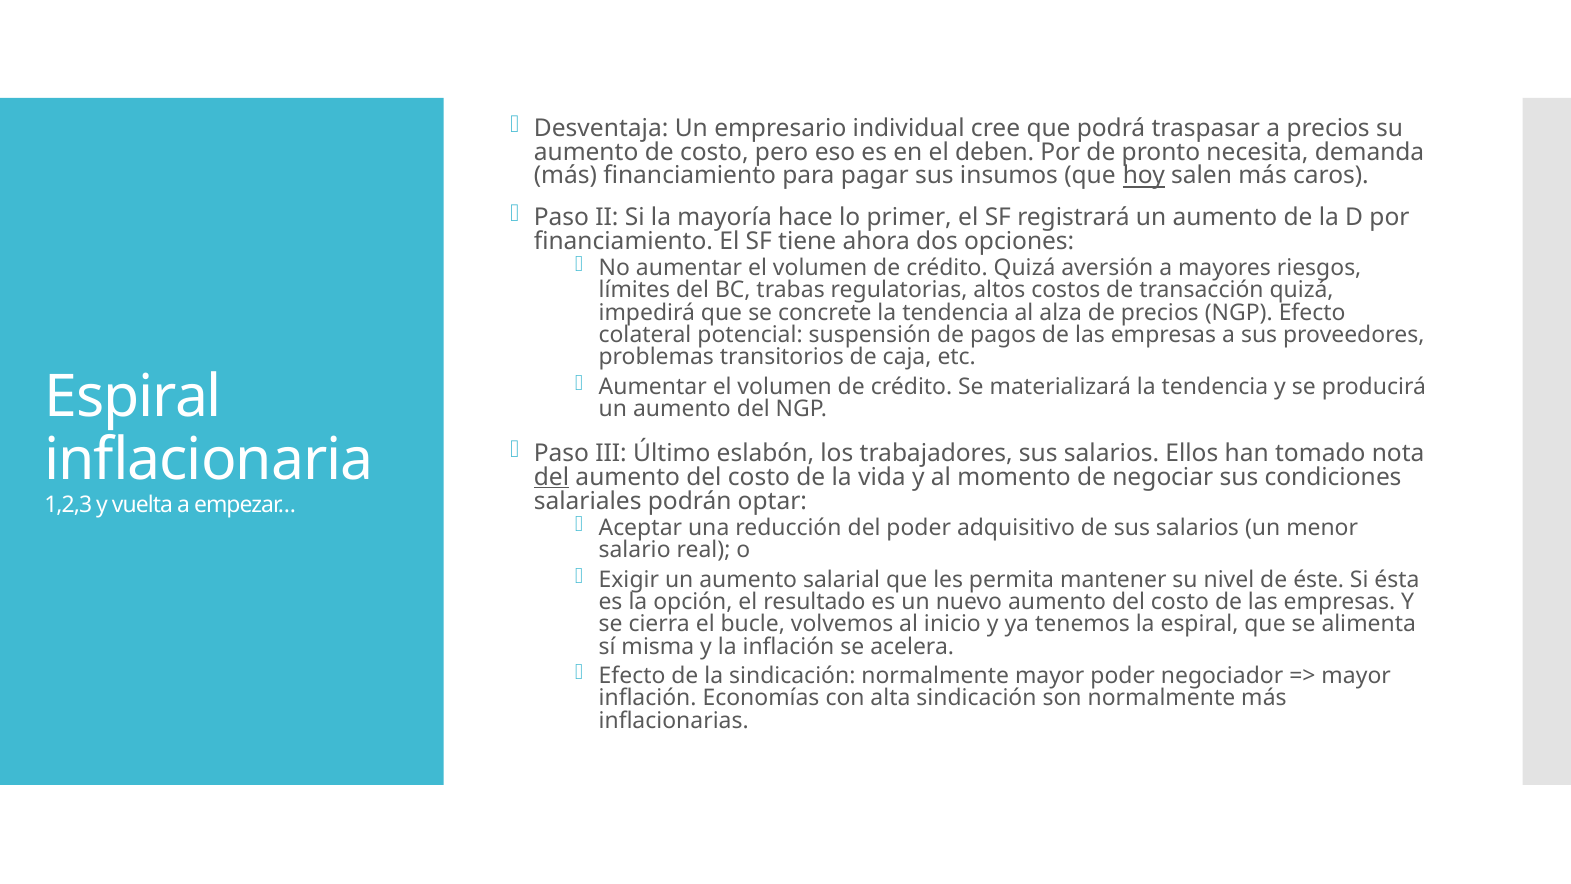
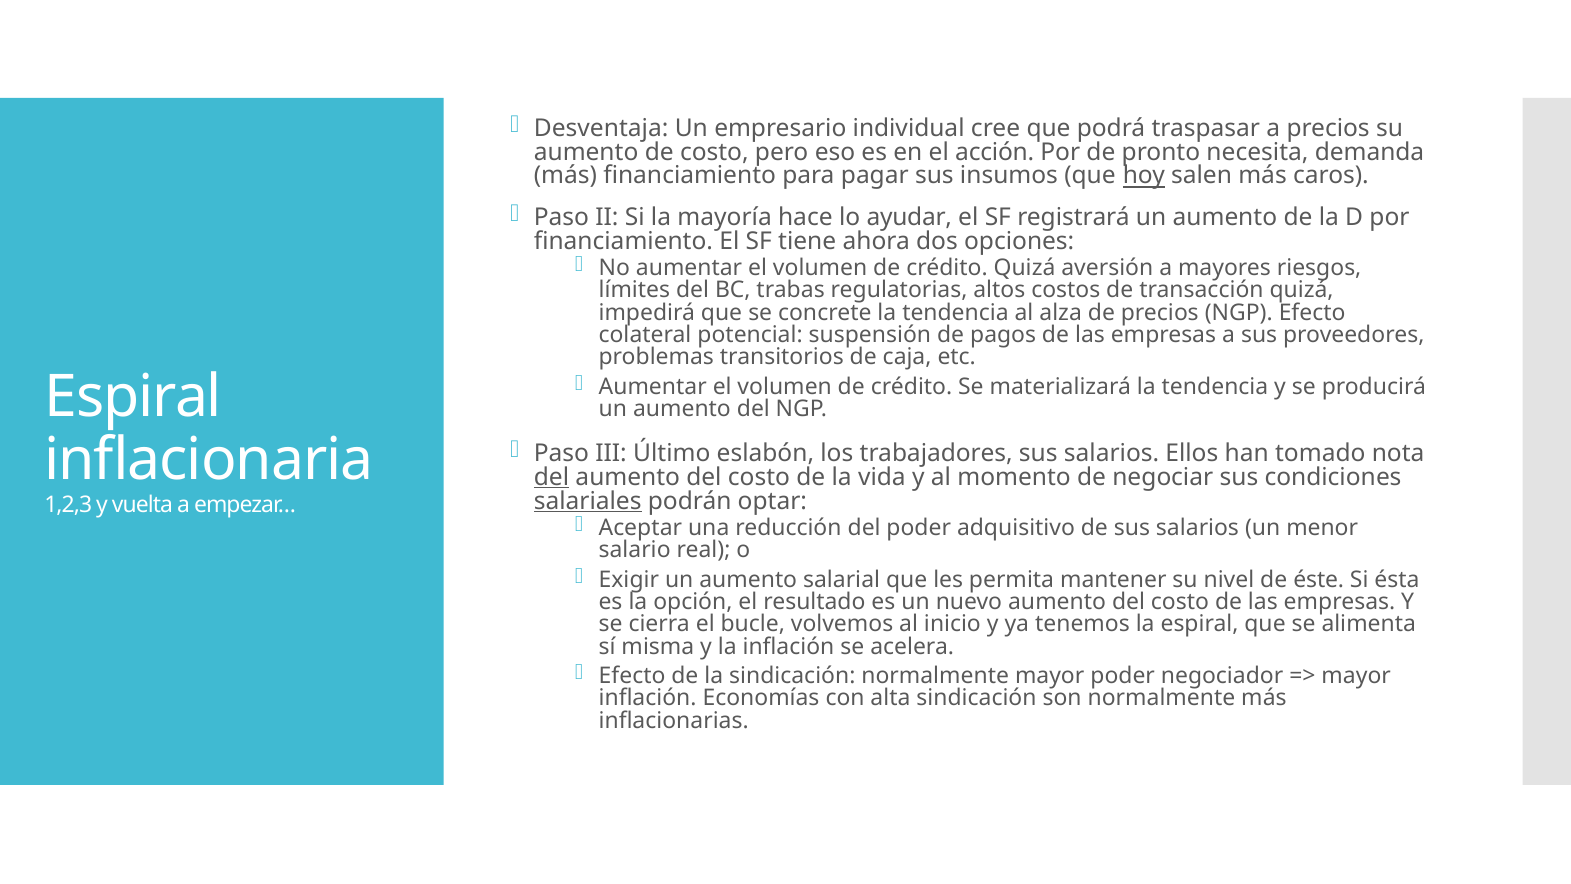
deben: deben -> acción (995, 152)
primer: primer -> ayudar (909, 217)
salariales underline: none -> present (588, 501)
